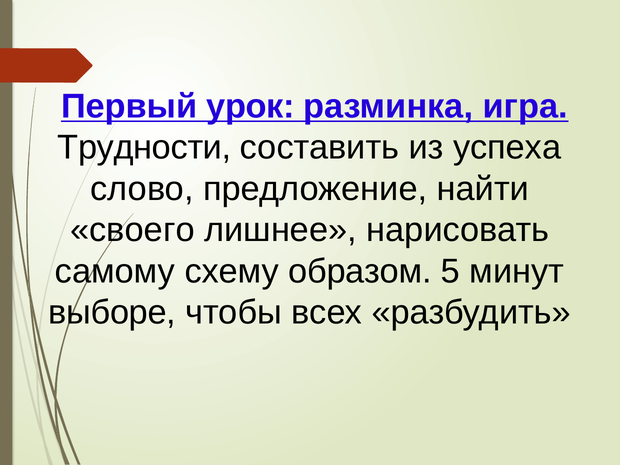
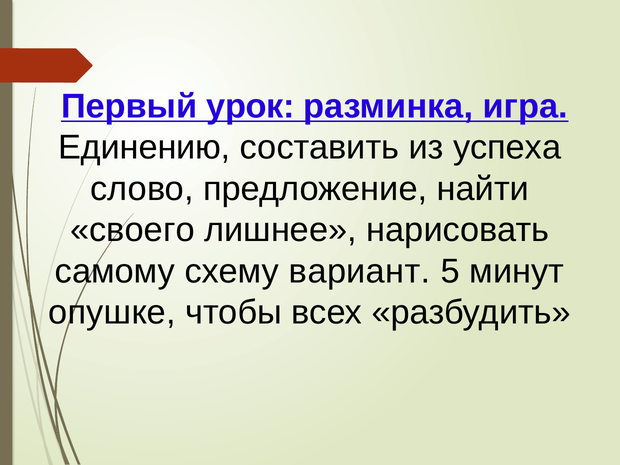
Трудности: Трудности -> Единению (144, 148)
образом: образом -> вариант (360, 271)
выборе: выборе -> опушке (112, 312)
